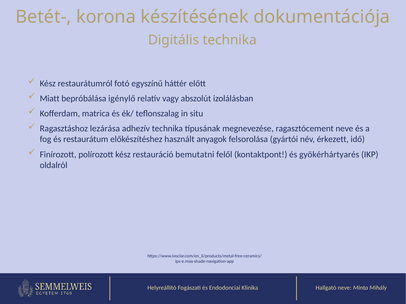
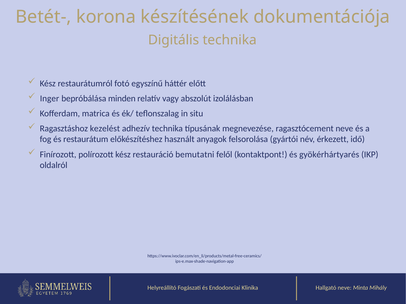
Miatt: Miatt -> Inger (50, 99)
igénylő: igénylő -> minden (122, 99)
lezárása: lezárása -> kezelést (105, 129)
